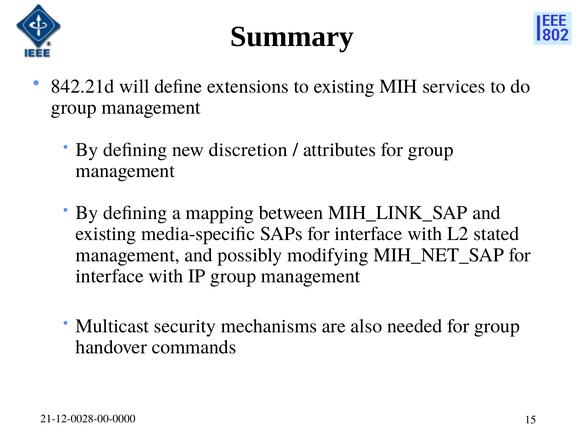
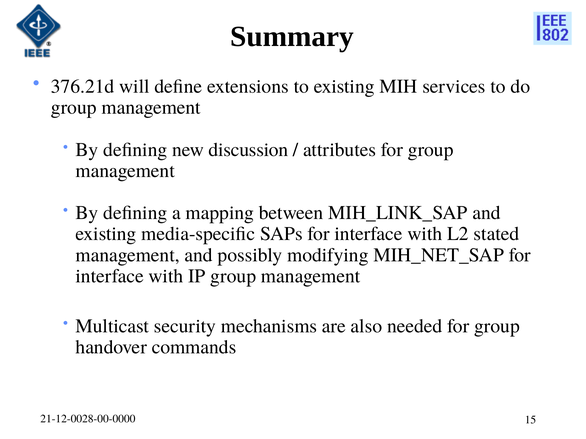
842.21d: 842.21d -> 376.21d (83, 87)
discretion: discretion -> discussion (248, 150)
